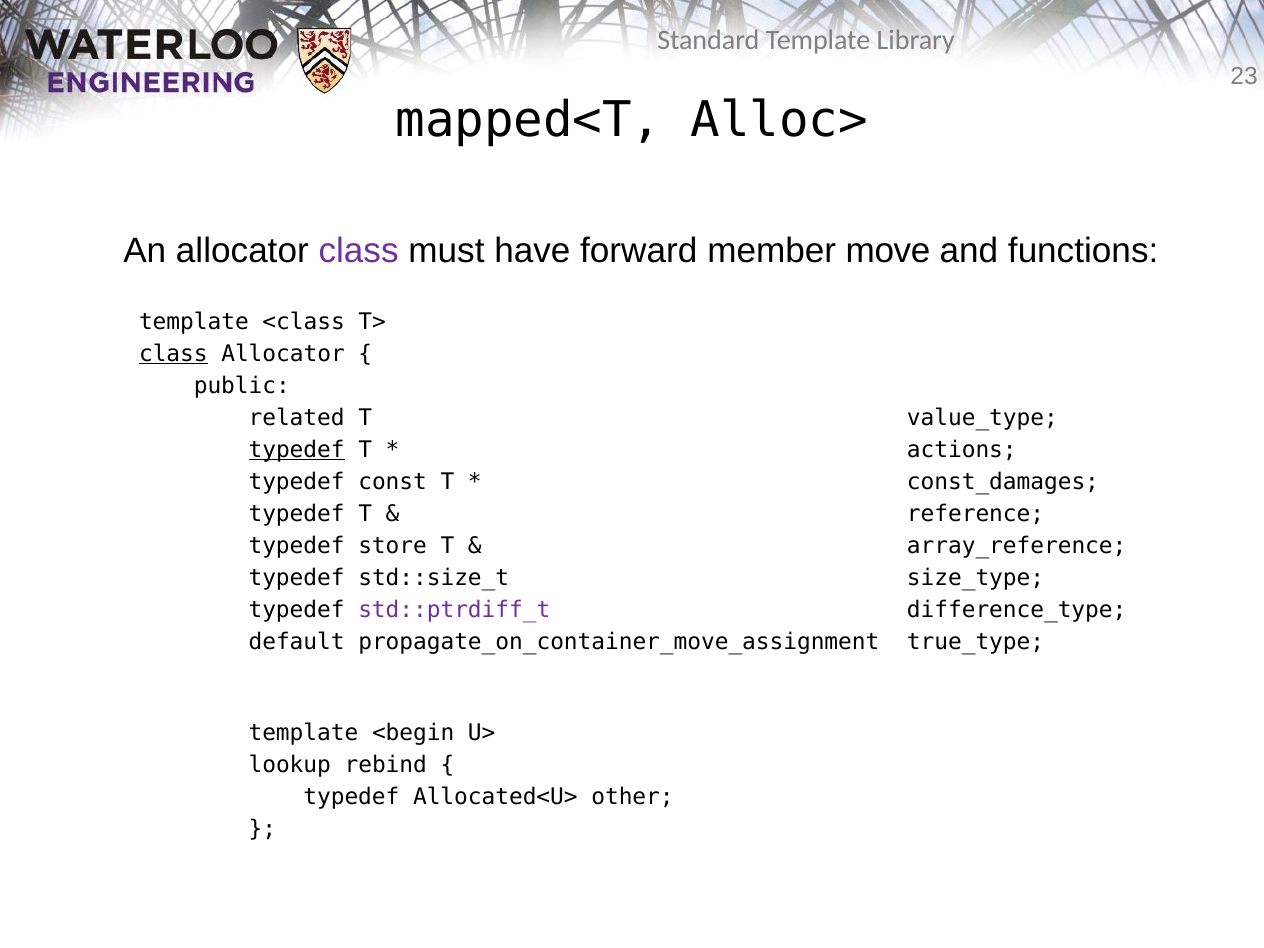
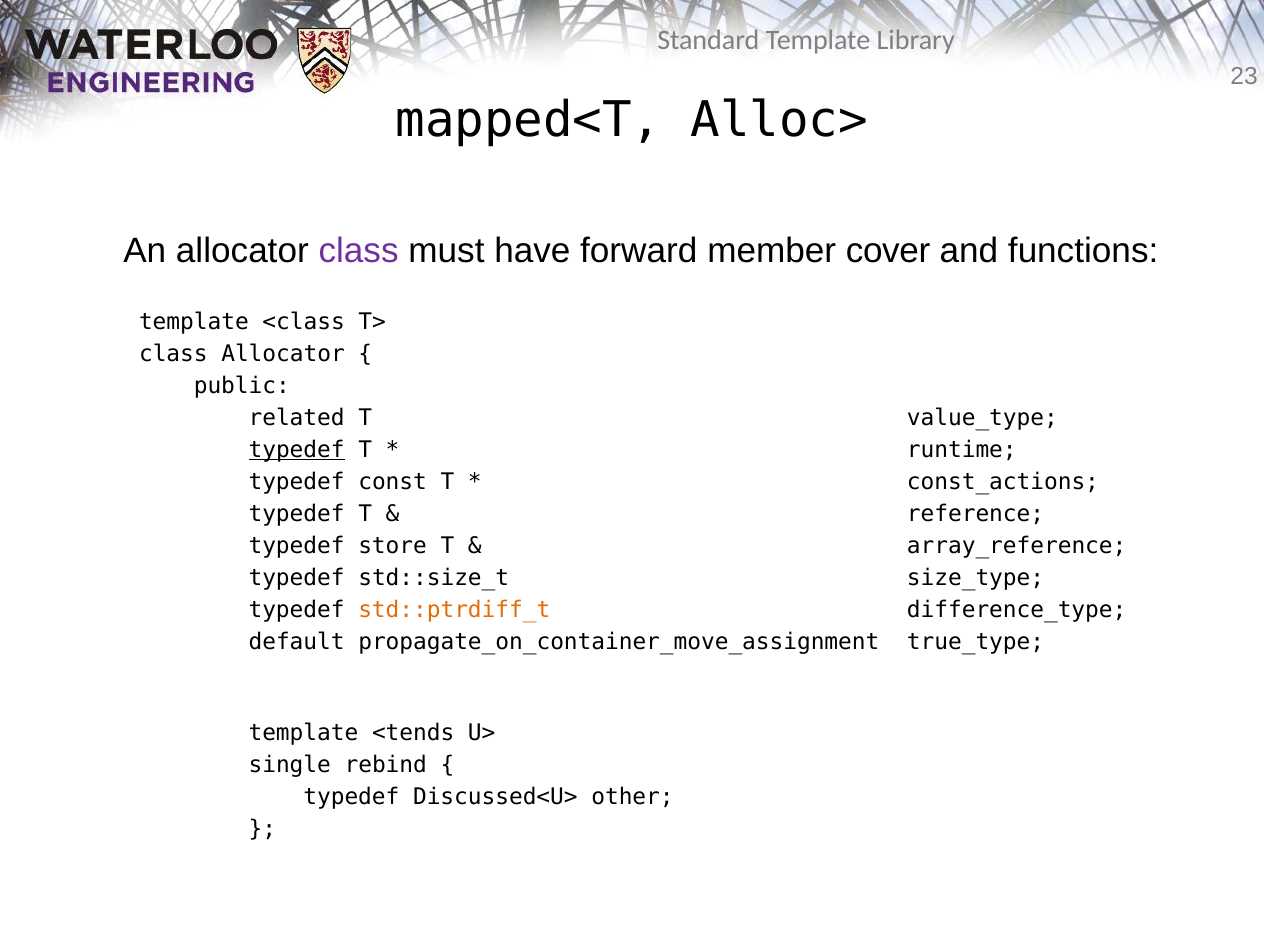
move: move -> cover (888, 251)
class underline: present -> none (173, 354)
actions: actions -> runtime (962, 450)
const_damages: const_damages -> const_actions (1003, 482)
std::ptrdiff_t colour: purple -> orange (454, 610)
<begin: <begin -> <tends (413, 733)
lookup: lookup -> single (290, 765)
Allocated<U>: Allocated<U> -> Discussed<U> (495, 797)
